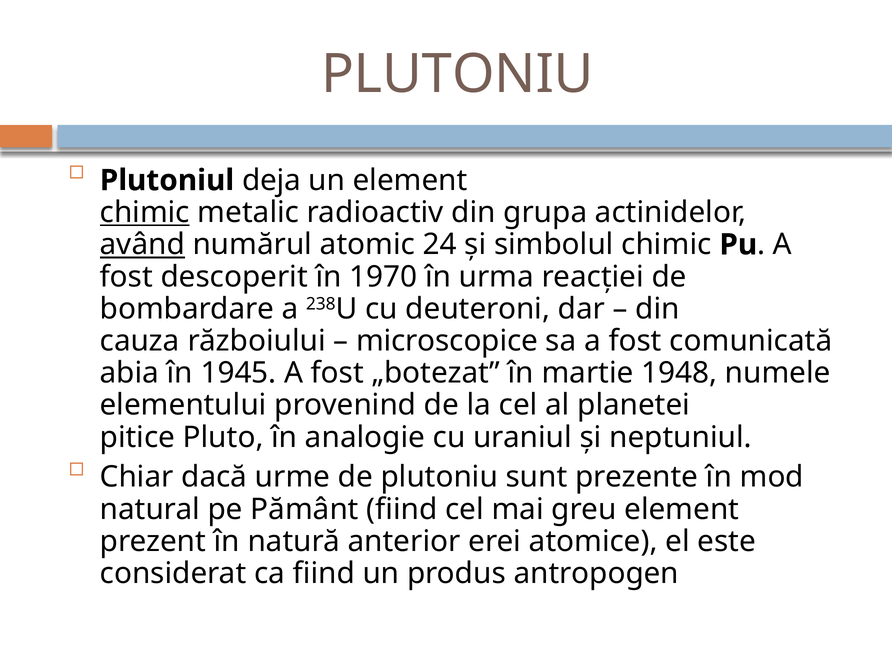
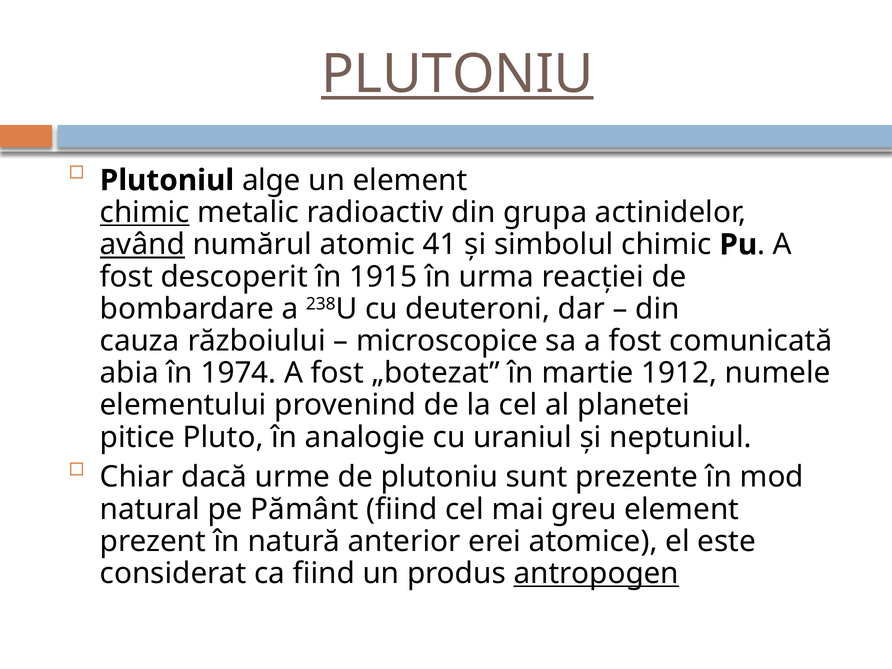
PLUTONIU underline: none -> present (457, 74)
deja: deja -> alge (271, 180)
24: 24 -> 41 (440, 245)
1970: 1970 -> 1915 (383, 277)
1945: 1945 -> 1974 (238, 373)
1948: 1948 -> 1912 (679, 373)
antropogen underline: none -> present (596, 573)
